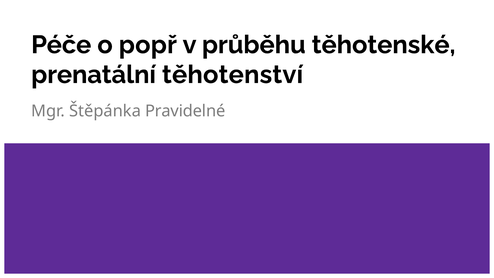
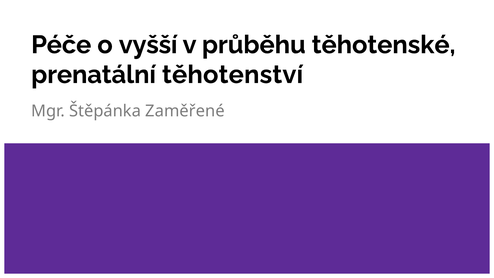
popř: popř -> vyšší (148, 45)
Pravidelné: Pravidelné -> Zaměřené (185, 111)
